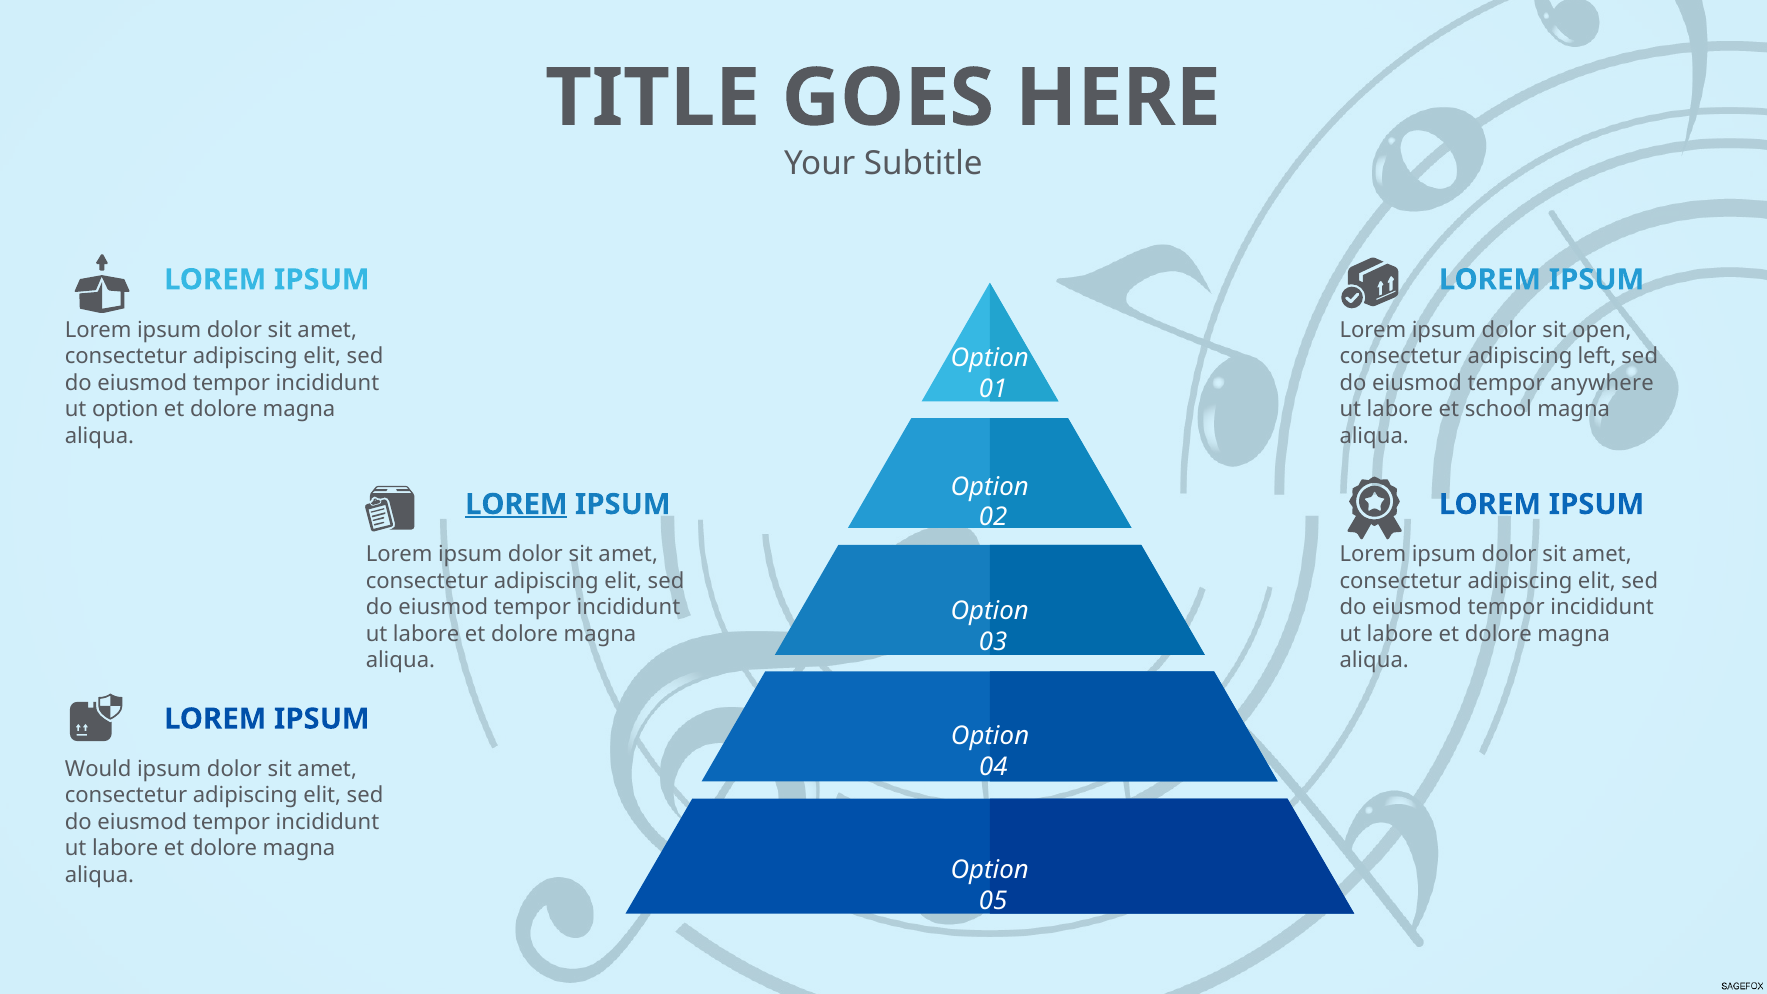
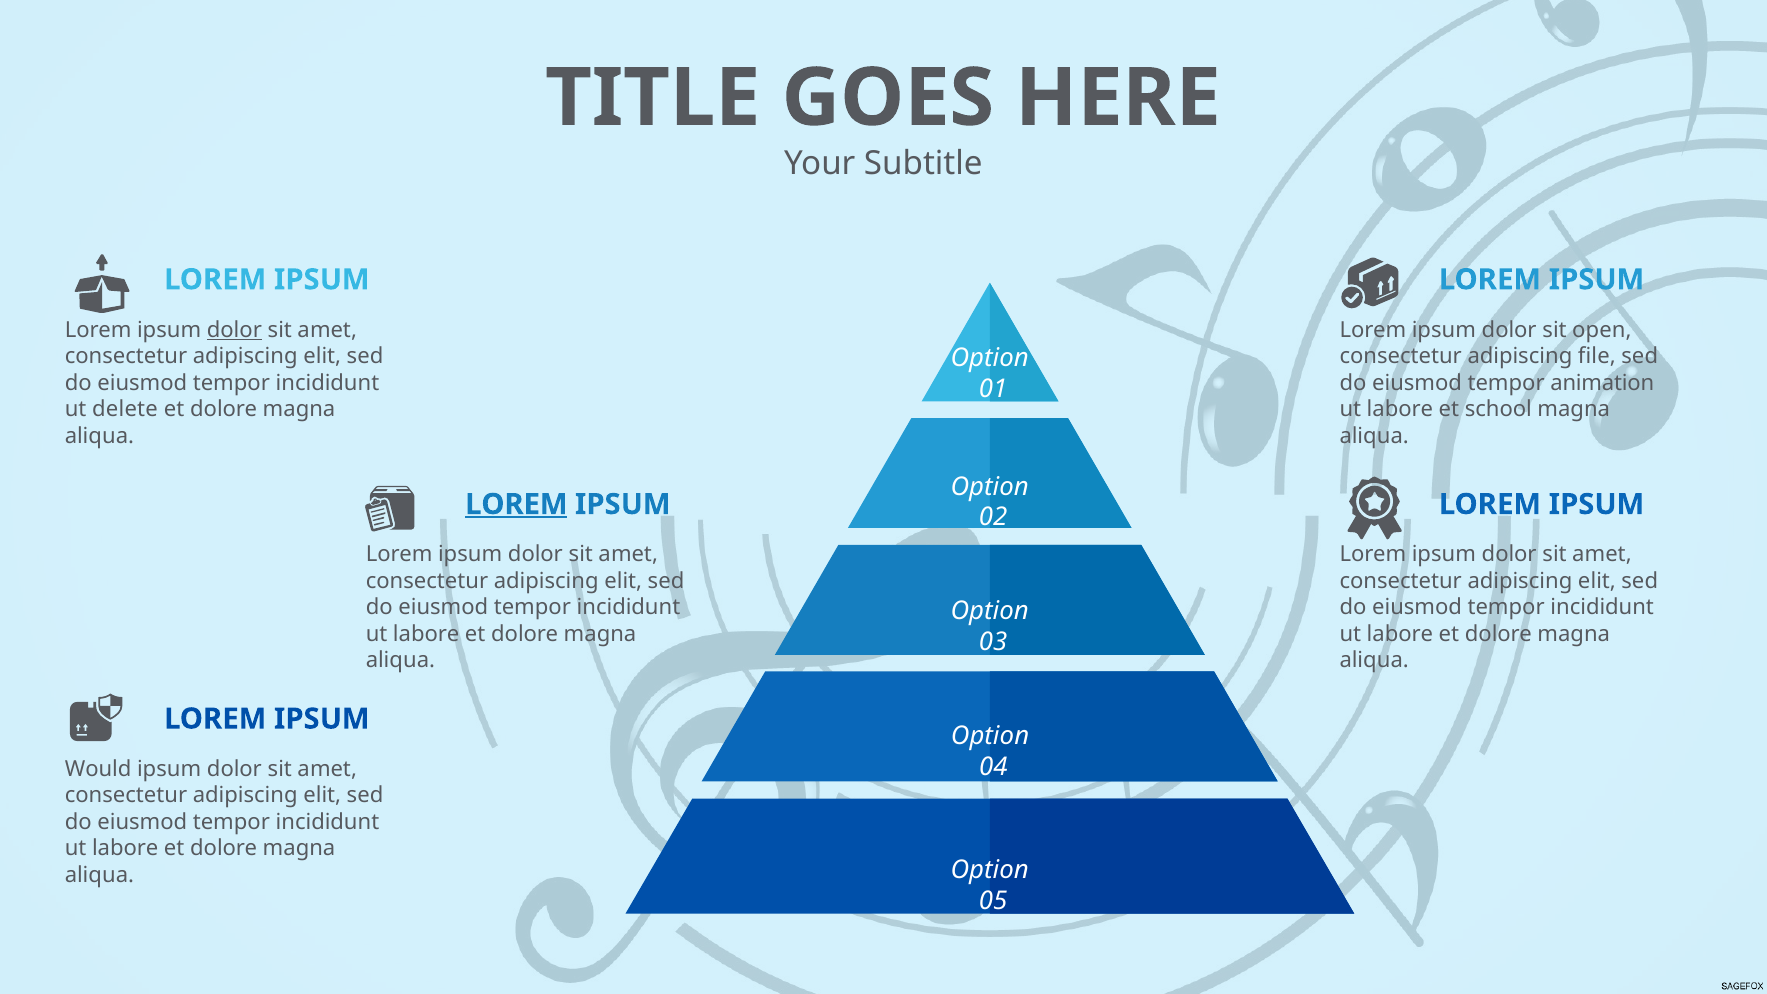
dolor underline: none -> present (234, 330)
left: left -> file (1597, 356)
anywhere: anywhere -> animation (1602, 383)
ut option: option -> delete (125, 409)
